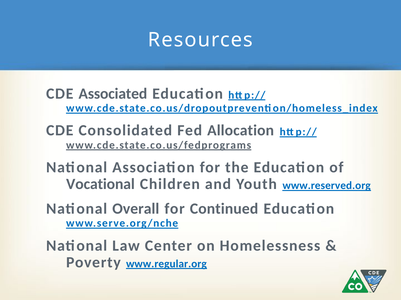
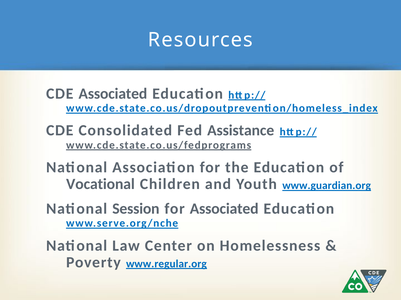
Allocation: Allocation -> Assistance (241, 131)
www.reserved.org: www.reserved.org -> www.guardian.org (327, 186)
Overall: Overall -> Session (136, 209)
for Continued: Continued -> Associated (224, 209)
